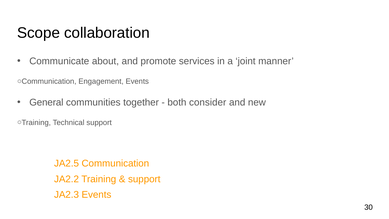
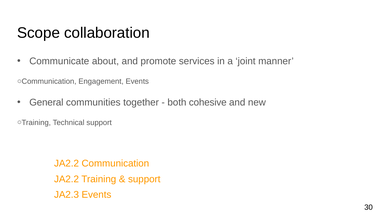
consider: consider -> cohesive (208, 102)
JA2.5: JA2.5 -> JA2.2 (67, 163)
